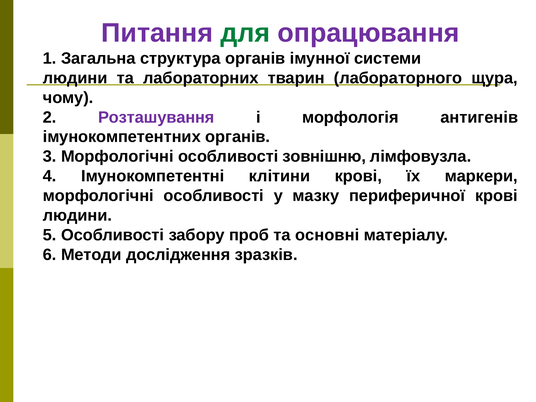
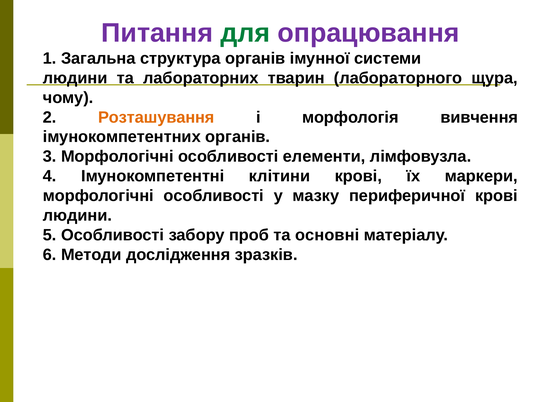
Розташування colour: purple -> orange (156, 117)
антигенів: антигенів -> вивчення (479, 117)
зовнішню: зовнішню -> елементи (324, 157)
